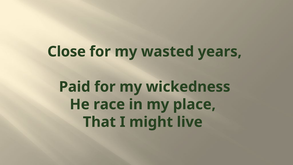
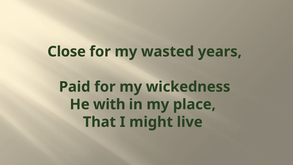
race: race -> with (109, 104)
